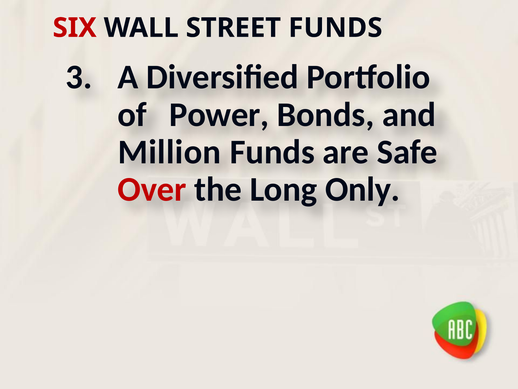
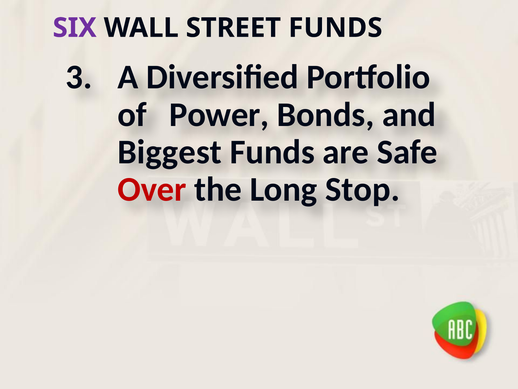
SIX colour: red -> purple (75, 28)
Million: Million -> Biggest (170, 152)
Only: Only -> Stop (362, 189)
